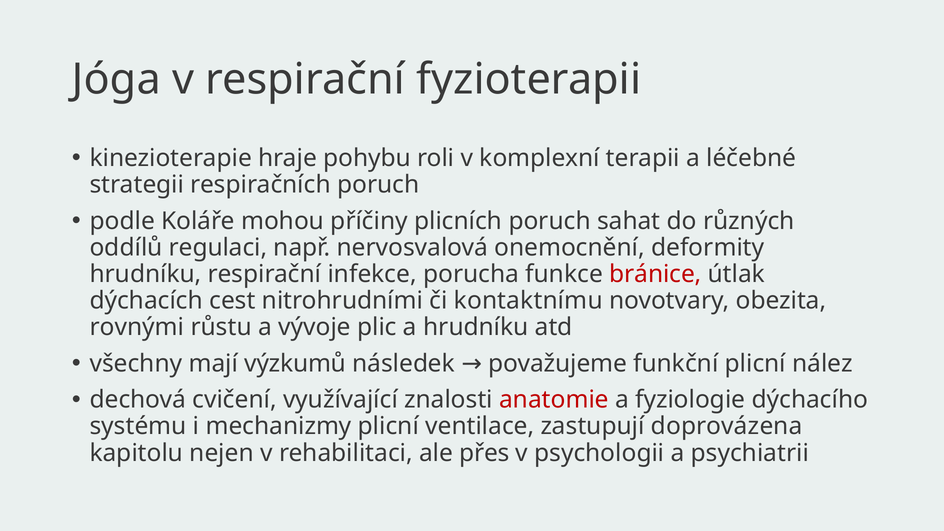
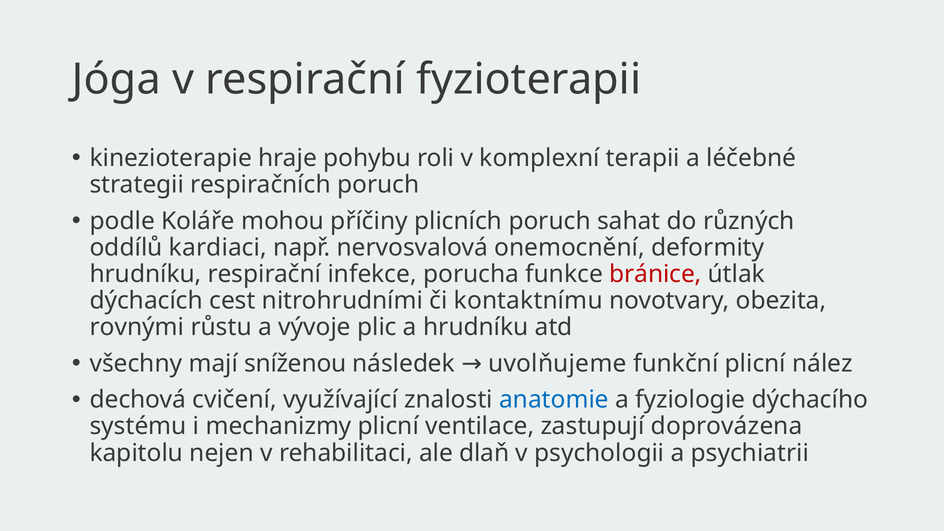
regulaci: regulaci -> kardiaci (218, 247)
výzkumů: výzkumů -> sníženou (295, 363)
považujeme: považujeme -> uvolňujeme (557, 363)
anatomie colour: red -> blue (554, 400)
přes: přes -> dlaň (484, 453)
